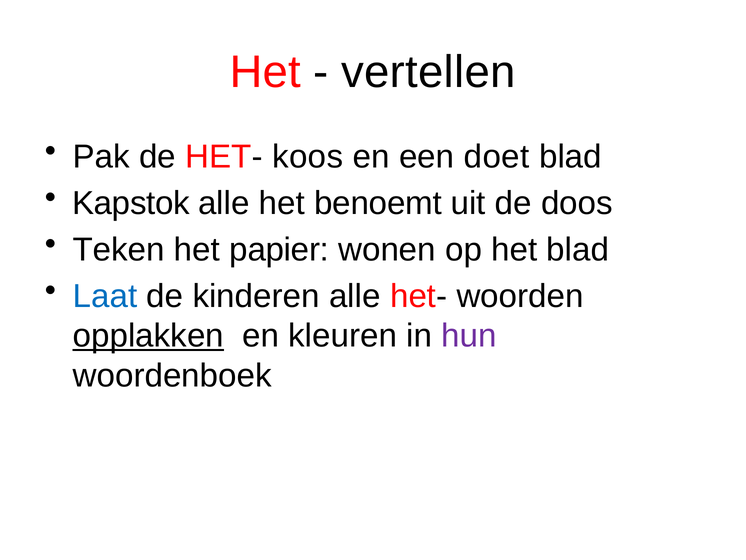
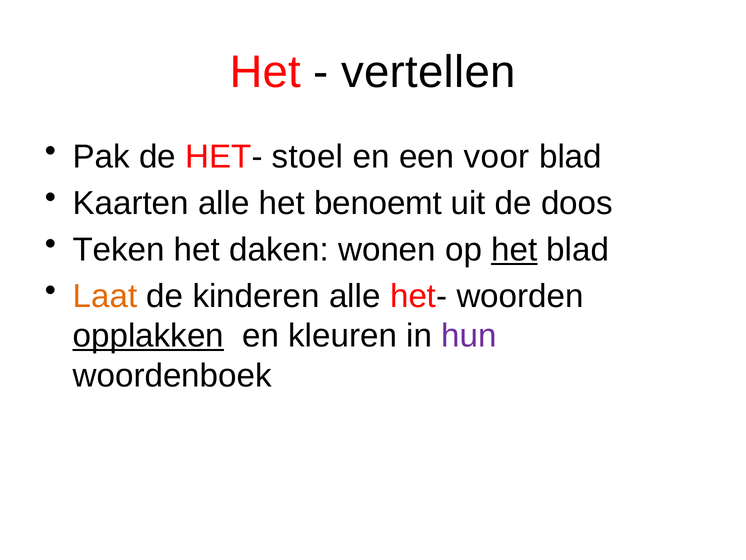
koos: koos -> stoel (308, 156)
doet: doet -> voor (497, 156)
Kapstok: Kapstok -> Kaarten (131, 203)
papier: papier -> daken (279, 249)
het underline: none -> present (514, 249)
Laat colour: blue -> orange (105, 296)
